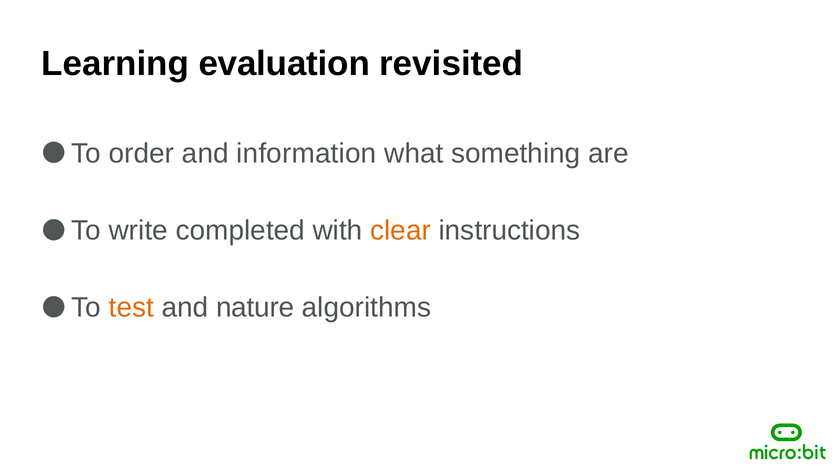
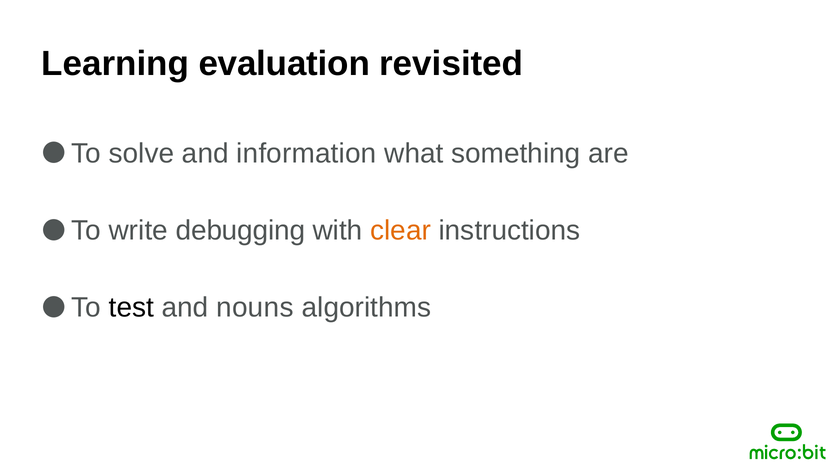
order: order -> solve (141, 153)
completed: completed -> debugging (240, 231)
test colour: orange -> black (131, 308)
nature: nature -> nouns (255, 308)
